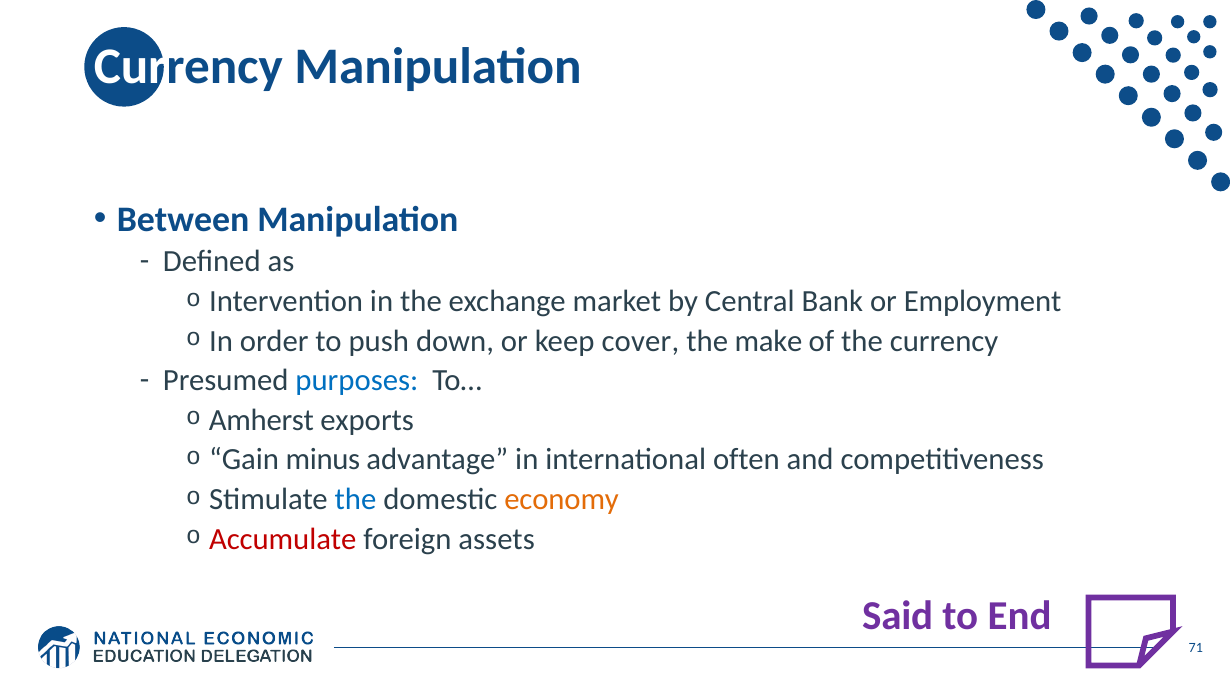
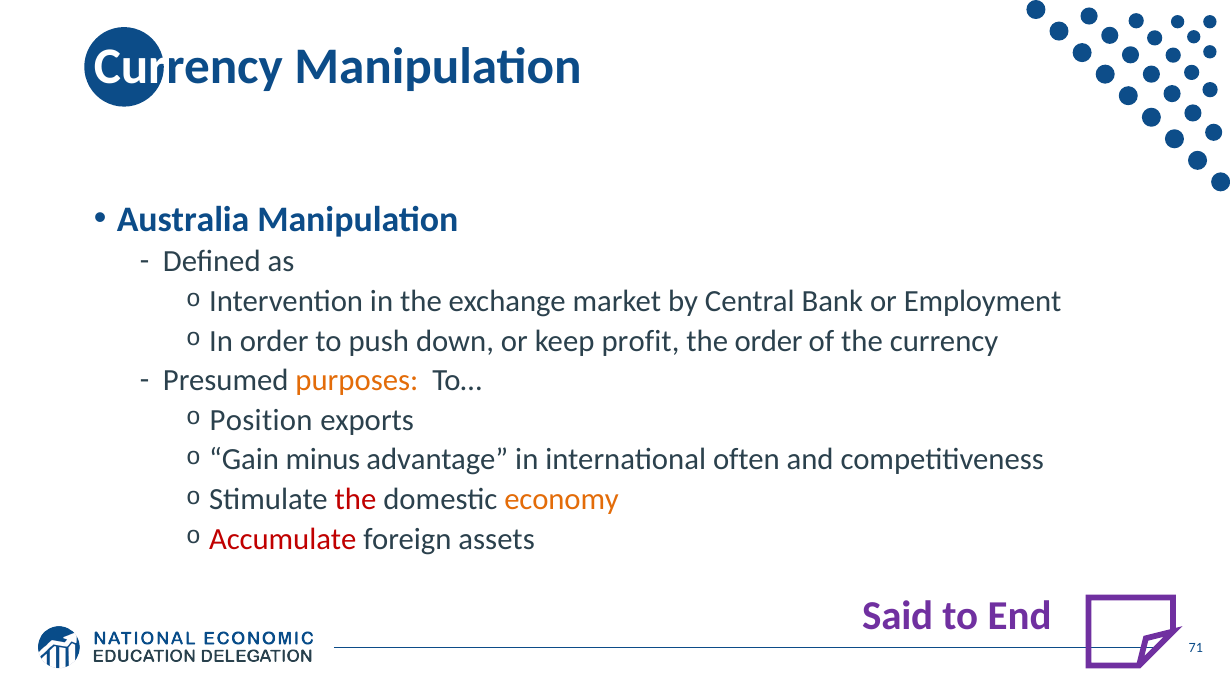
Between: Between -> Australia (183, 219)
cover: cover -> profit (640, 341)
the make: make -> order (769, 341)
purposes colour: blue -> orange (357, 381)
Amherst: Amherst -> Position (261, 420)
the colour: blue -> red (356, 499)
